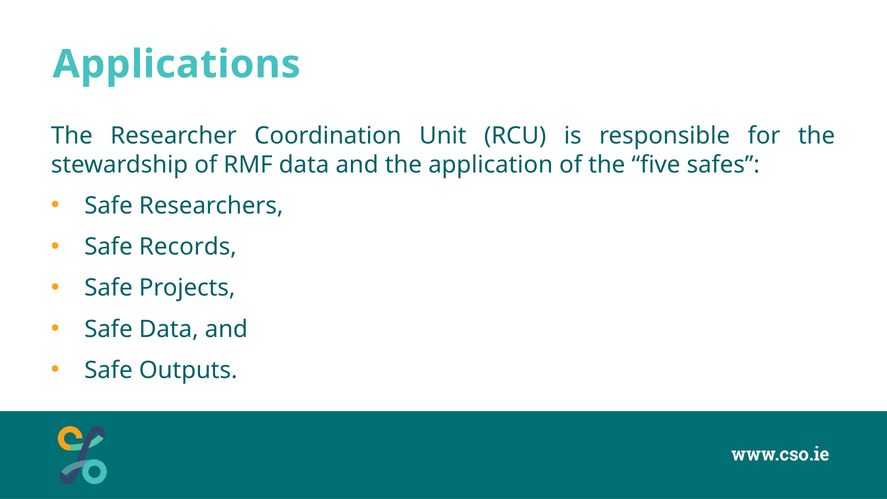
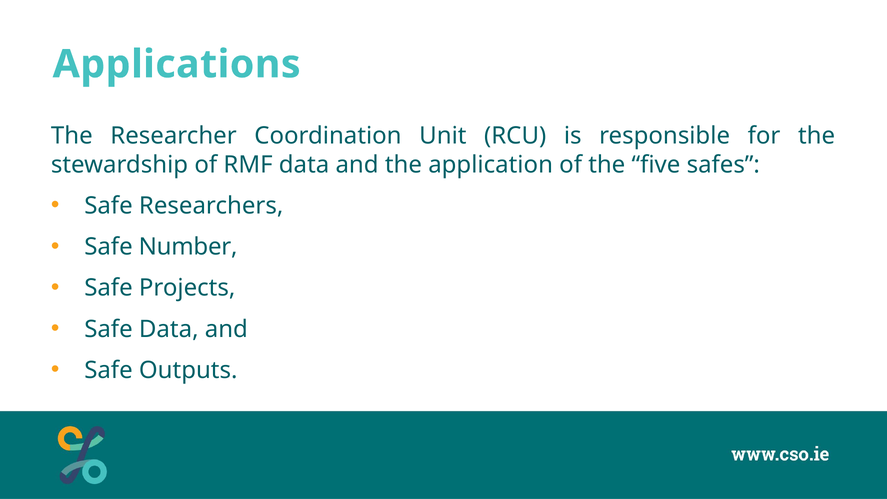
Records: Records -> Number (188, 247)
